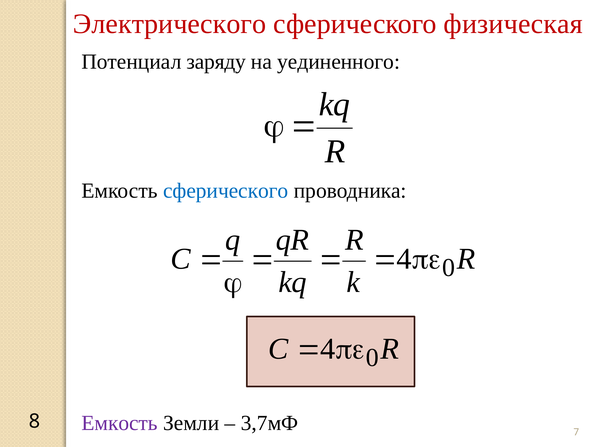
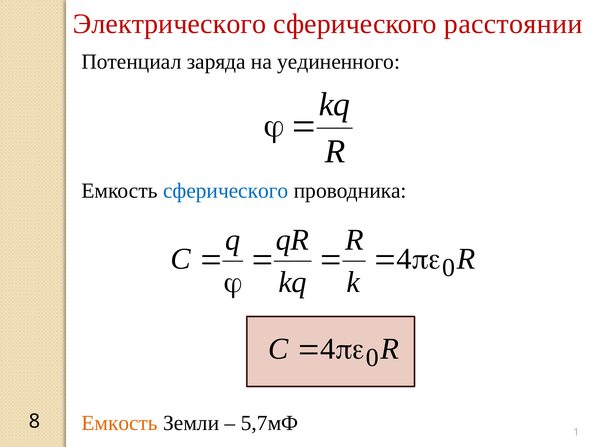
физическая: физическая -> расстоянии (513, 24)
заряду: заряду -> заряда (216, 62)
Емкость colour: purple -> orange (120, 423)
3,7мФ: 3,7мФ -> 5,7мФ (270, 423)
7: 7 -> 1 (576, 432)
